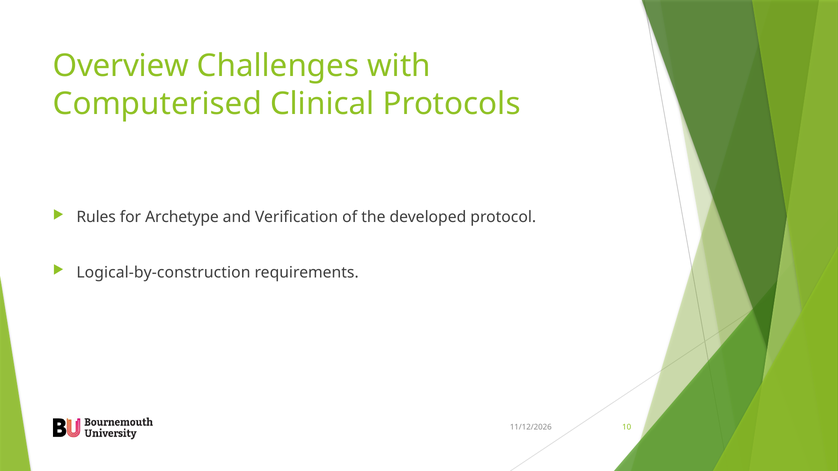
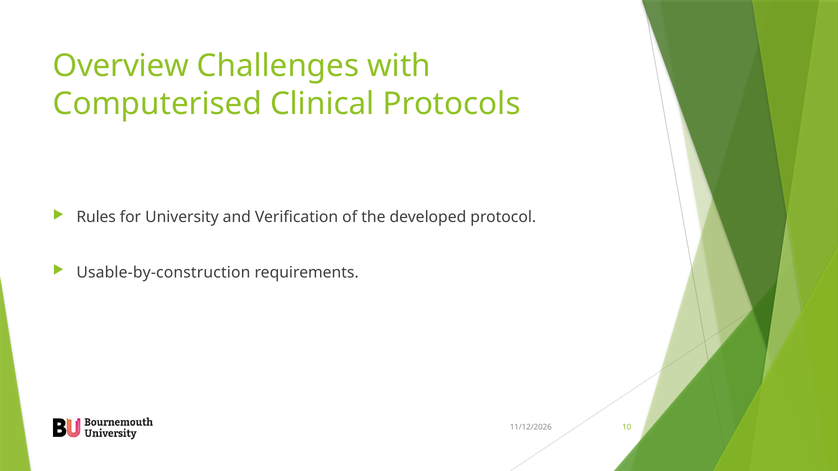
Archetype: Archetype -> University (182, 217)
Logical-by-construction: Logical-by-construction -> Usable-by-construction (163, 273)
